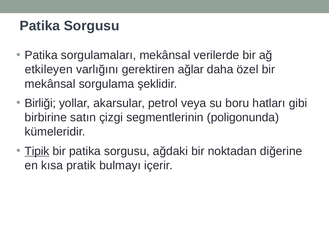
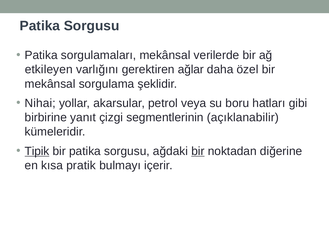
Birliği: Birliği -> Nihai (40, 103)
satın: satın -> yanıt (83, 117)
poligonunda: poligonunda -> açıklanabilir (243, 117)
bir underline: none -> present (198, 151)
